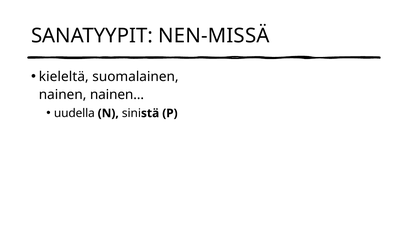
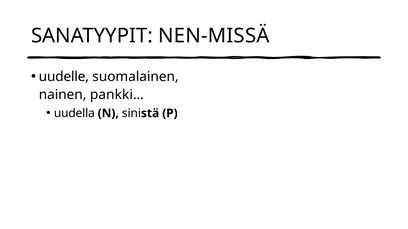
kieleltä: kieleltä -> uudelle (64, 77)
nainen…: nainen… -> pankki… (117, 95)
